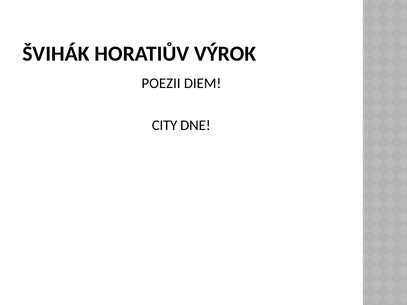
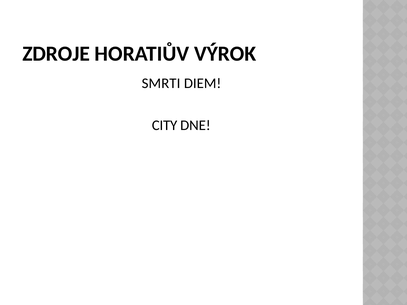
ŠVIHÁK: ŠVIHÁK -> ZDROJE (56, 54)
POEZII: POEZII -> SMRTI (161, 83)
